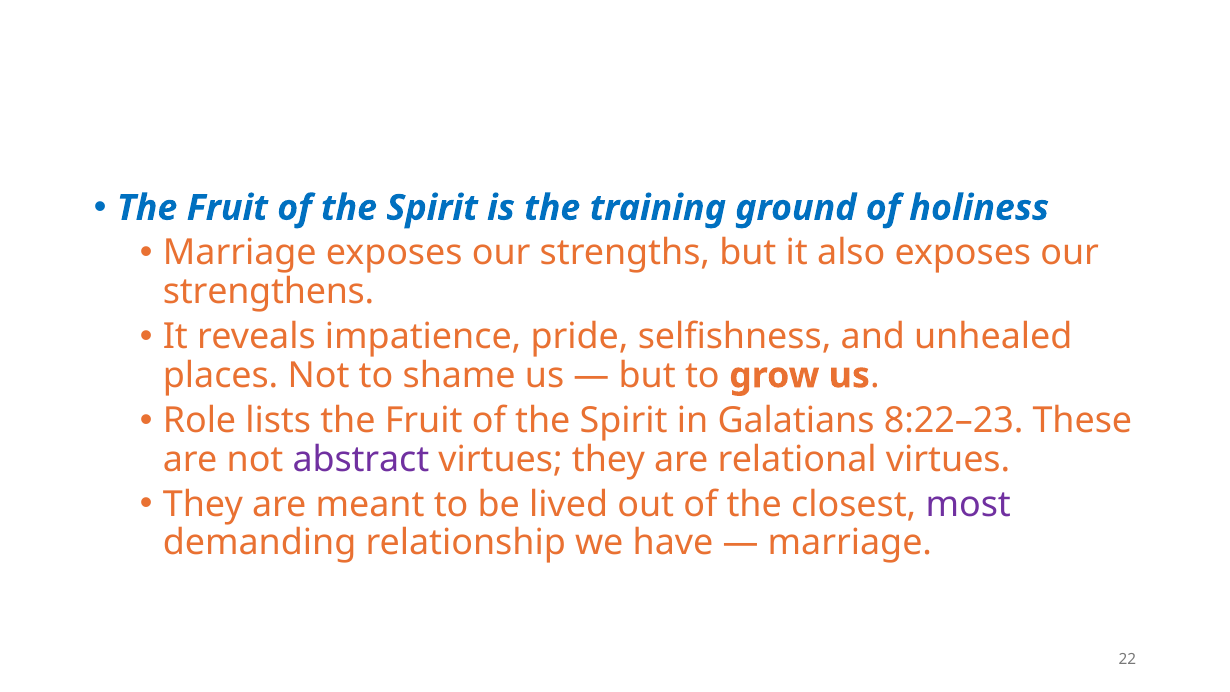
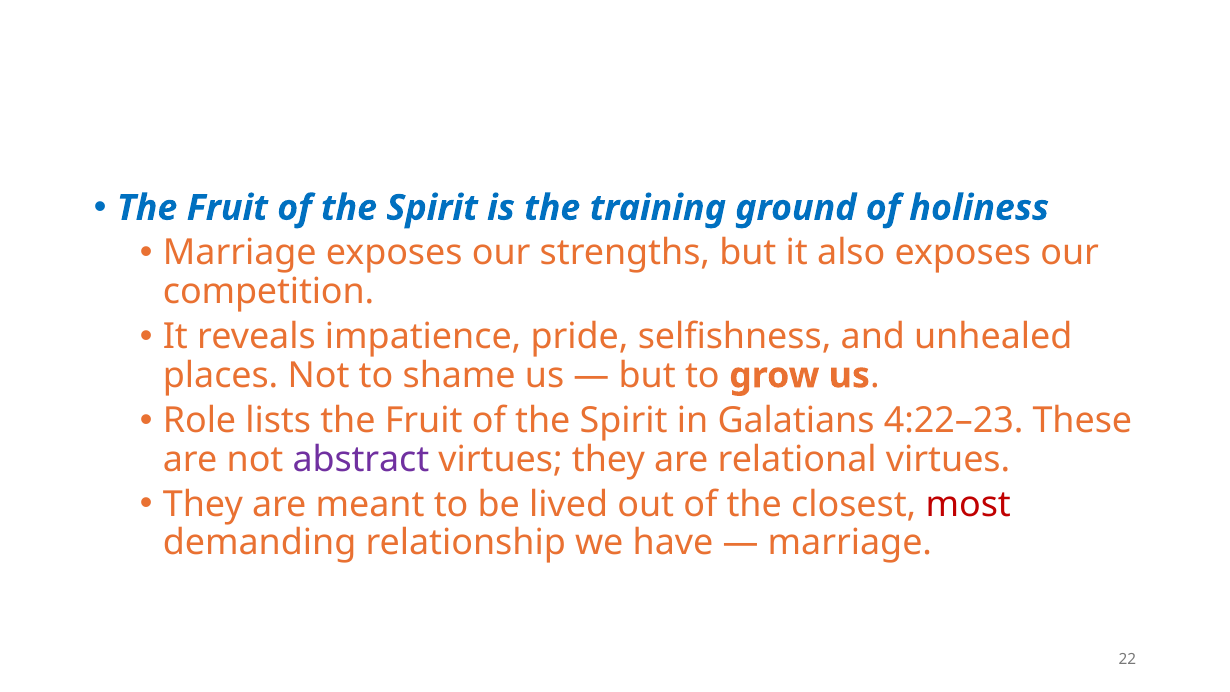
strengthens: strengthens -> competition (269, 292)
8:22–23: 8:22–23 -> 4:22–23 (954, 420)
most colour: purple -> red (968, 504)
